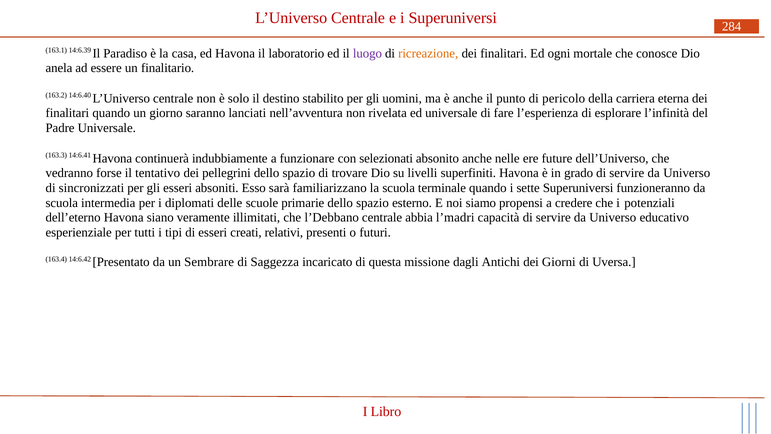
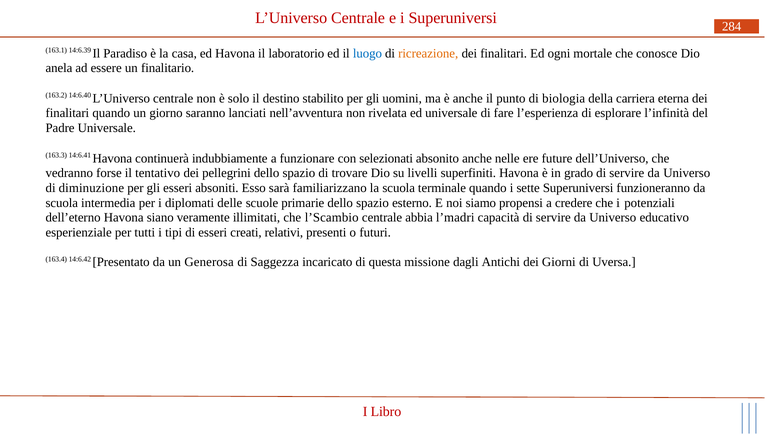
luogo colour: purple -> blue (367, 53)
pericolo: pericolo -> biologia (564, 98)
sincronizzati: sincronizzati -> diminuzione (91, 188)
l’Debbano: l’Debbano -> l’Scambio (332, 218)
Sembrare: Sembrare -> Generosa (209, 262)
